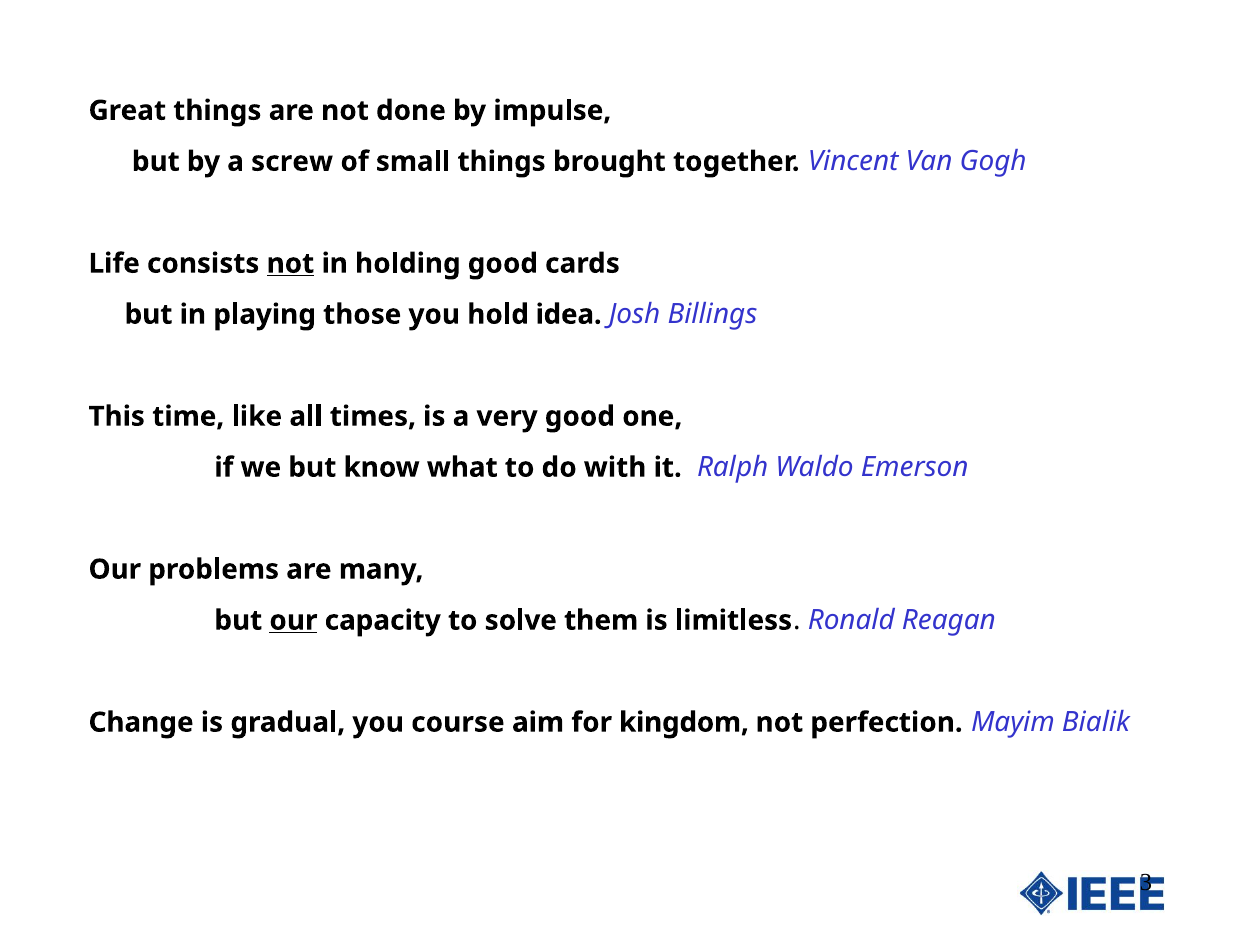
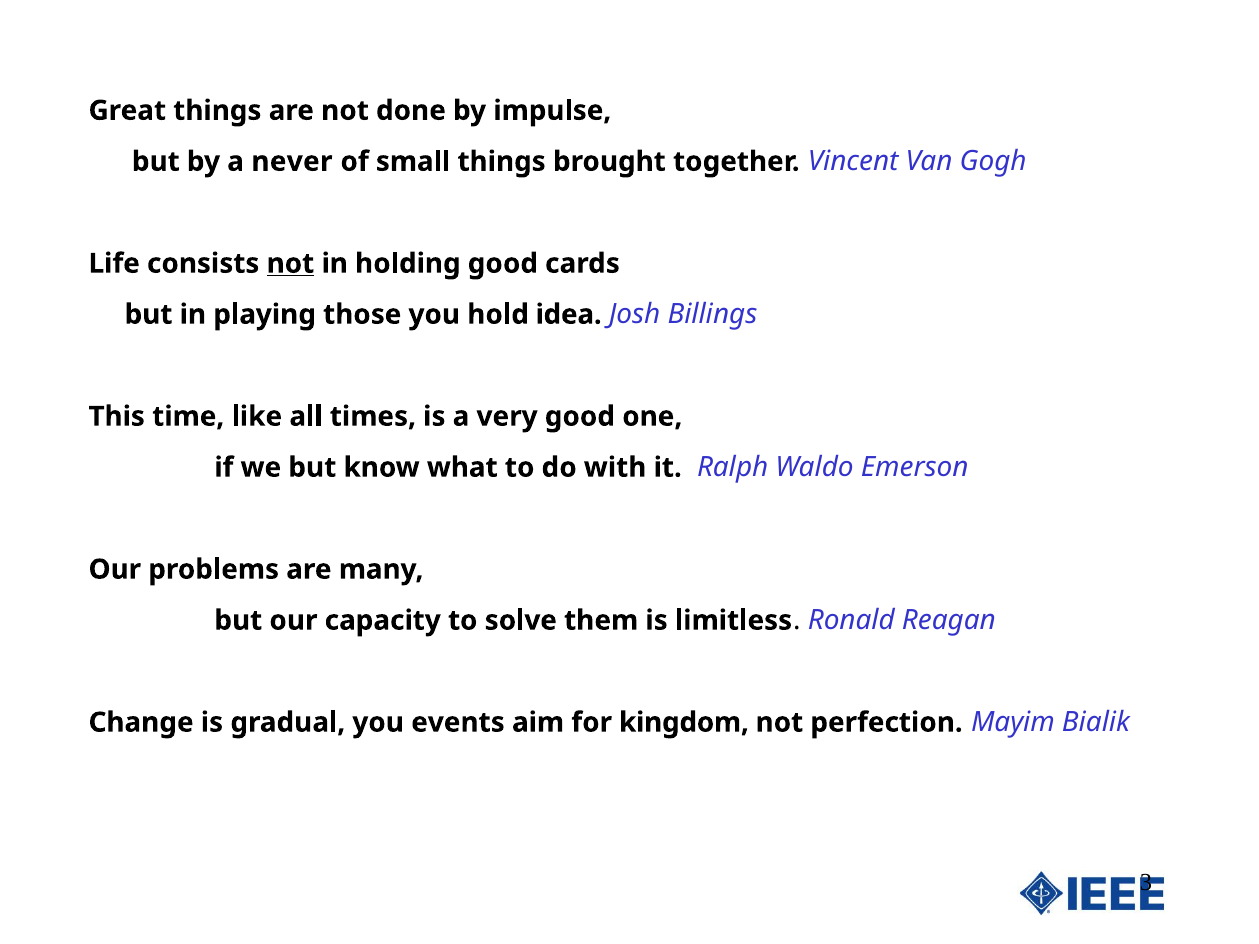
screw: screw -> never (292, 162)
our underline: present -> none (293, 621)
course: course -> events (458, 723)
